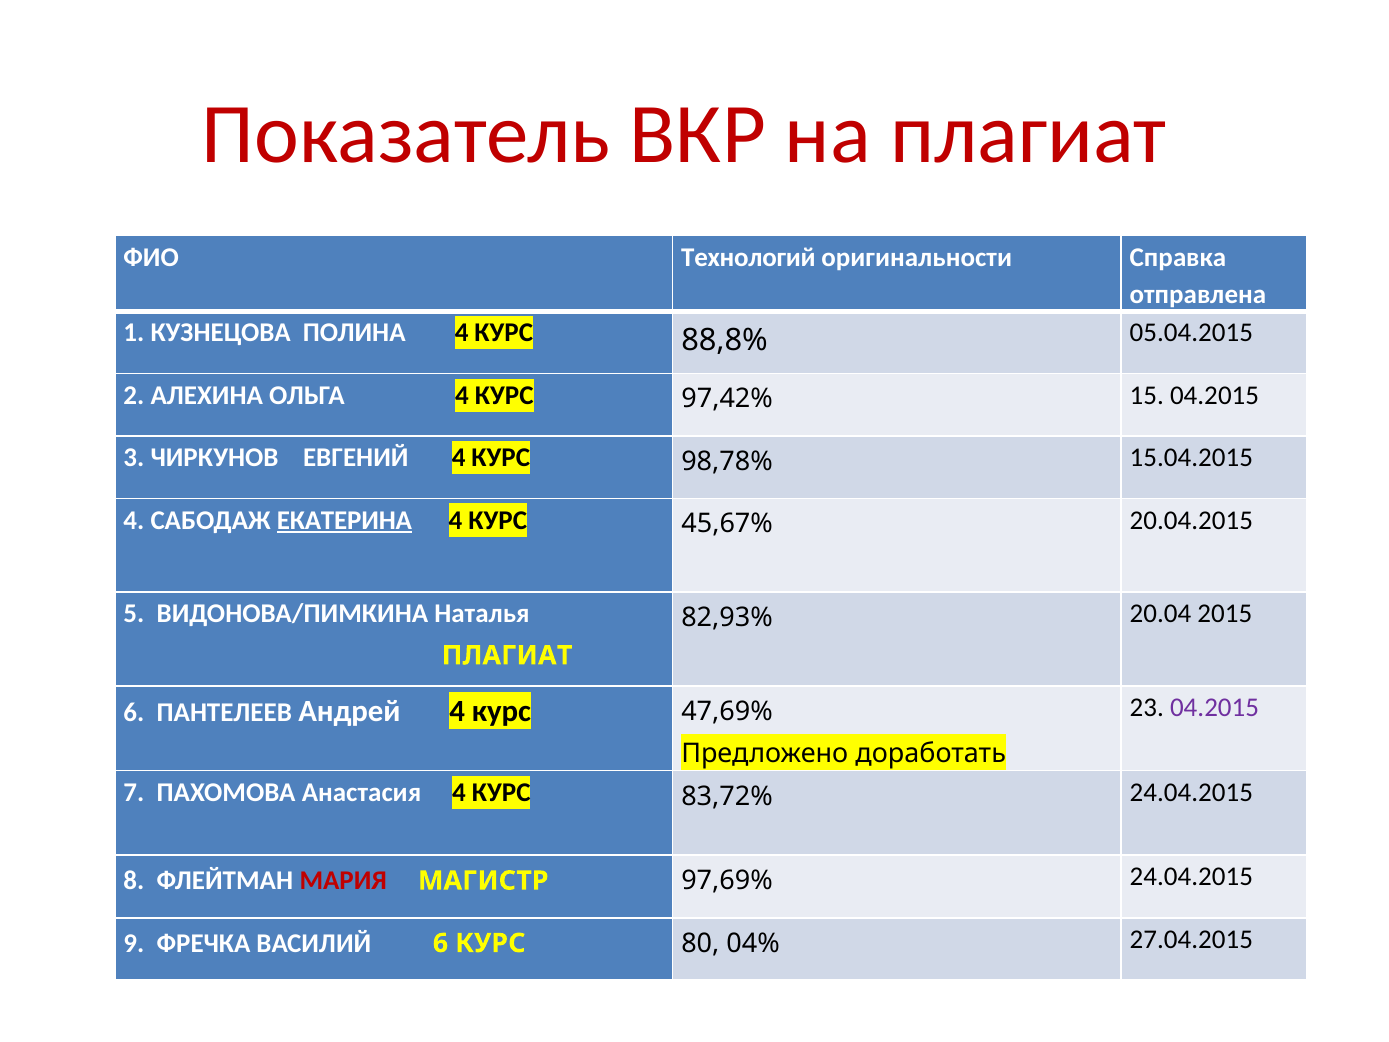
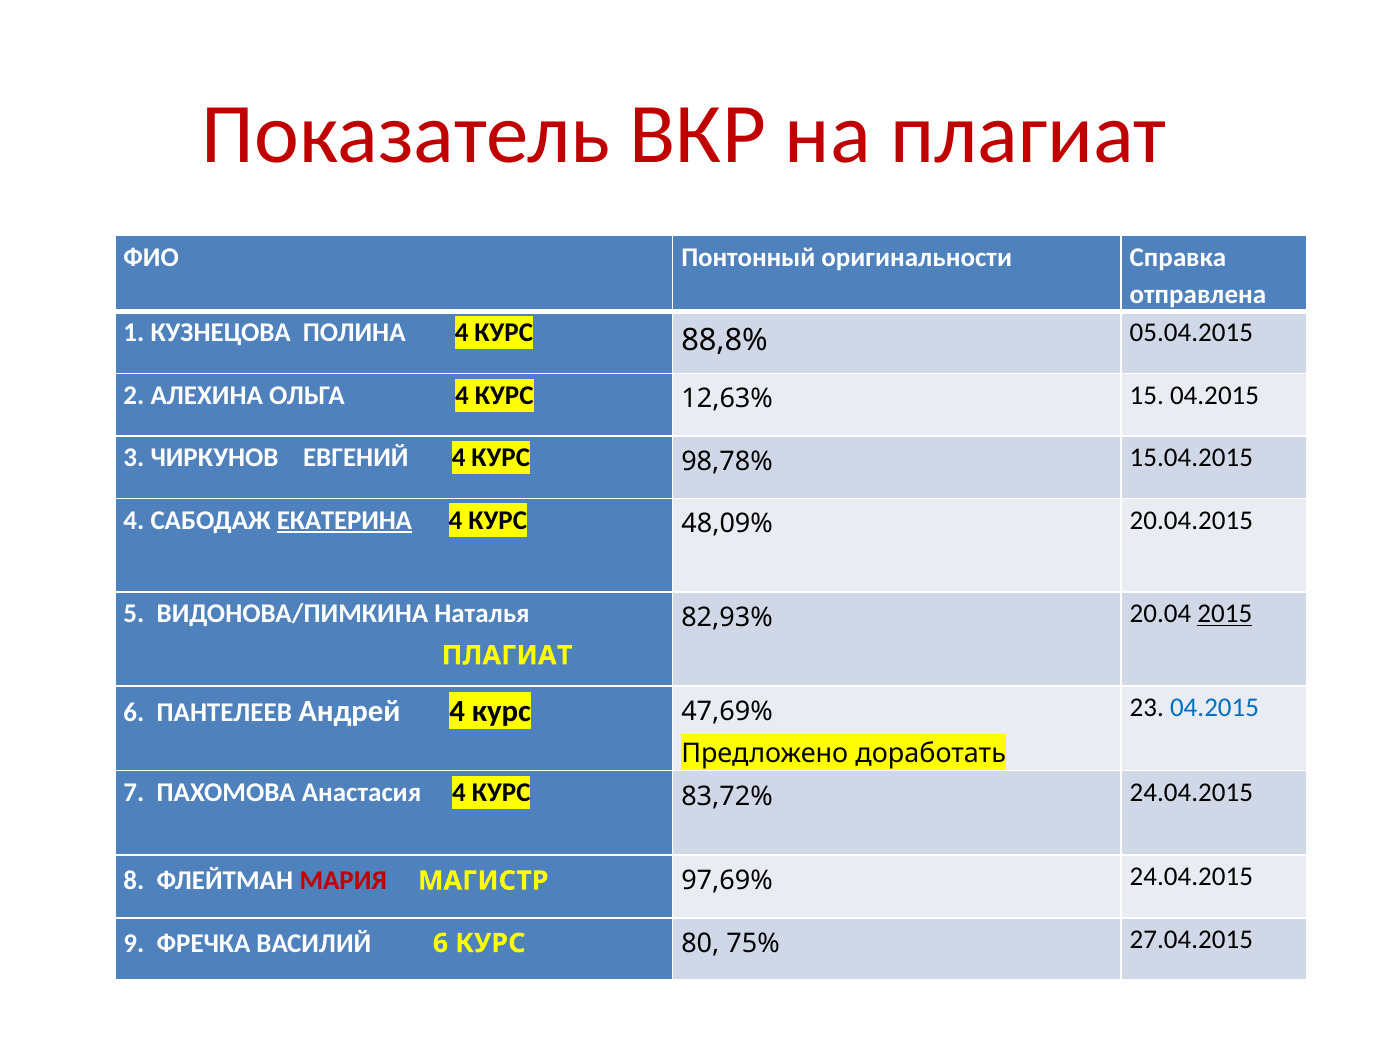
Технологий: Технологий -> Понтонный (748, 257)
97,42%: 97,42% -> 12,63% (727, 399)
45,67%: 45,67% -> 48,09% (727, 524)
2015 underline: none -> present (1225, 614)
04.2015 colour: purple -> blue (1215, 708)
04%: 04% -> 75% (753, 943)
